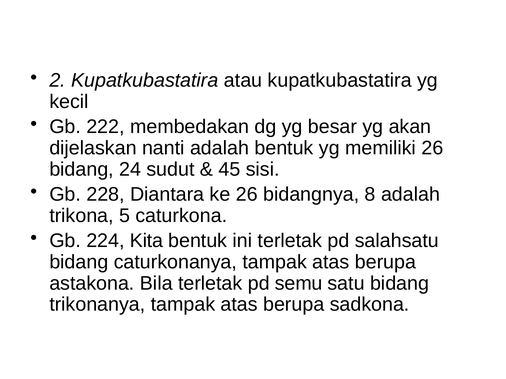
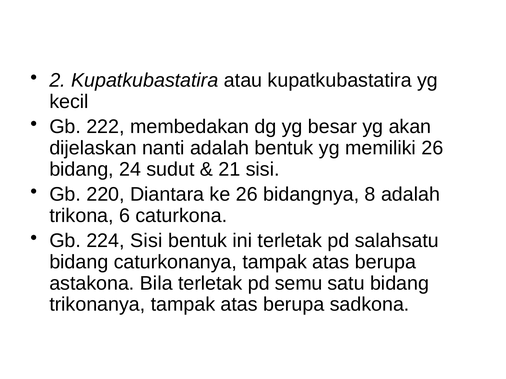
45: 45 -> 21 (229, 169)
228: 228 -> 220 (106, 195)
5: 5 -> 6 (125, 216)
224 Kita: Kita -> Sisi (146, 241)
